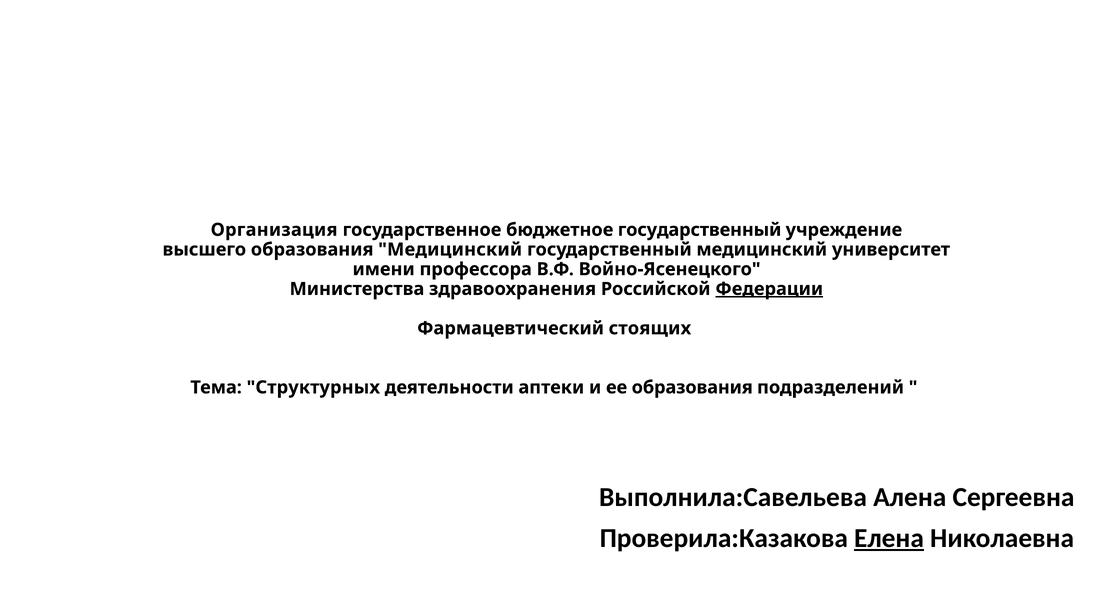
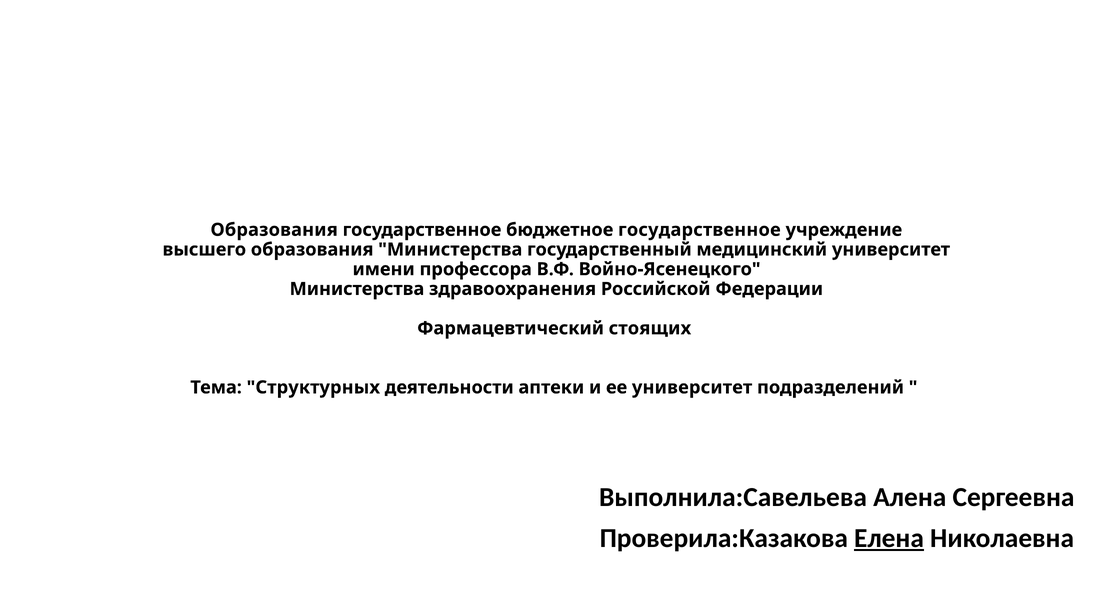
Организация: Организация -> Образования (274, 230)
бюджетное государственный: государственный -> государственное (699, 230)
образования Медицинский: Медицинский -> Министерства (450, 250)
Федерации underline: present -> none (769, 289)
ее образования: образования -> университет (692, 388)
